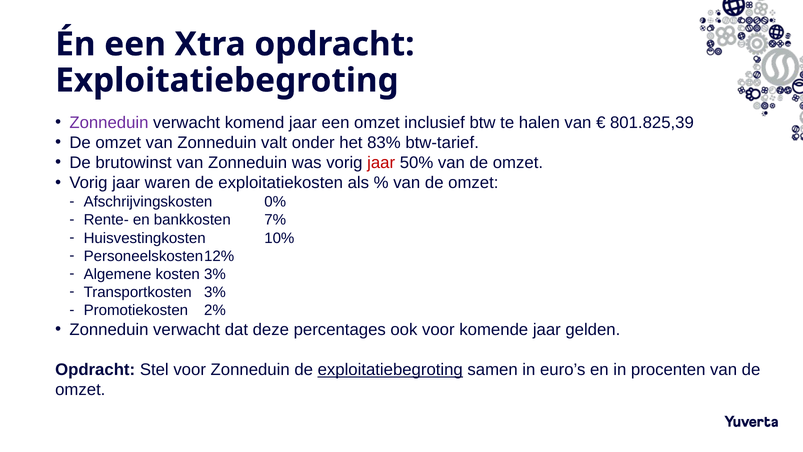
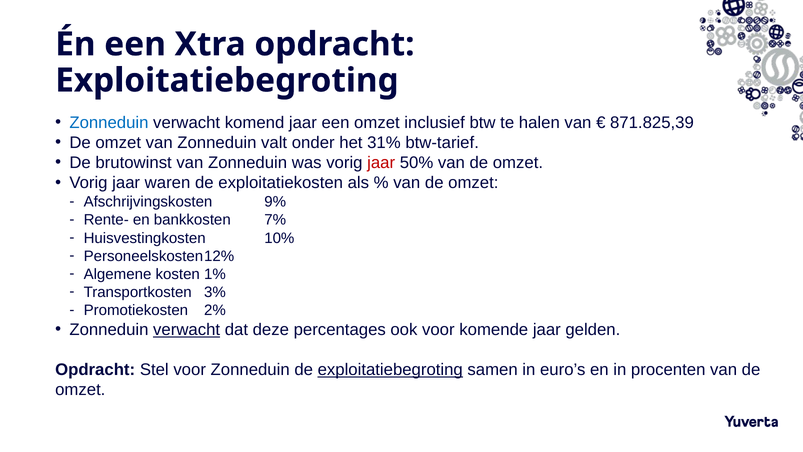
Zonneduin colour: purple -> blue (109, 123)
801.825,39: 801.825,39 -> 871.825,39 (652, 123)
83%: 83% -> 31% (384, 143)
0%: 0% -> 9% (275, 202)
kosten 3%: 3% -> 1% (215, 274)
verwacht underline: none -> present (187, 329)
